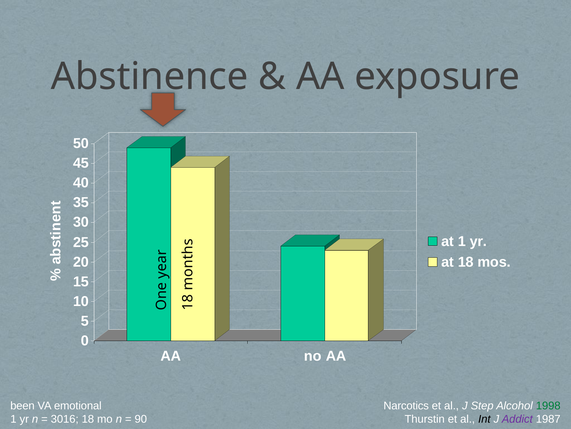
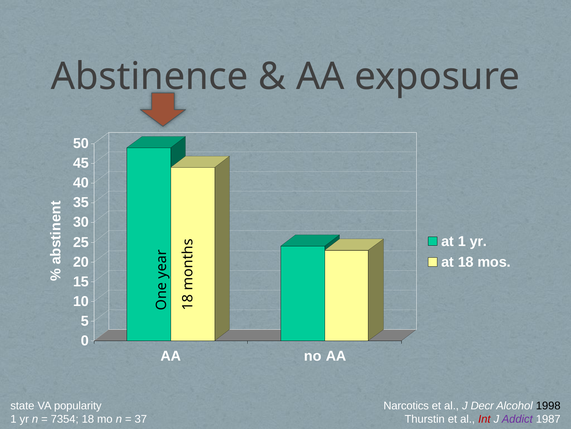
been: been -> state (22, 405)
emotional: emotional -> popularity (78, 405)
Step: Step -> Decr (482, 405)
1998 colour: green -> black (548, 405)
3016: 3016 -> 7354 (65, 418)
90: 90 -> 37 (141, 418)
Int colour: black -> red (484, 418)
